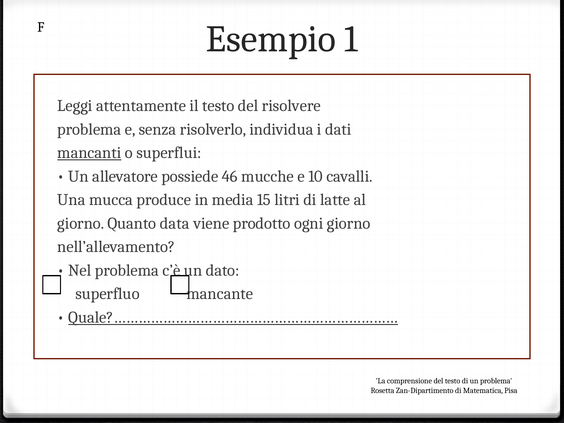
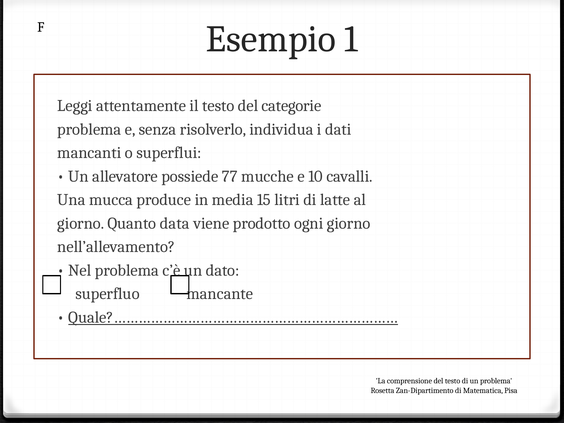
risolvere: risolvere -> categorie (291, 106)
mancanti underline: present -> none (89, 153)
46: 46 -> 77 (230, 176)
